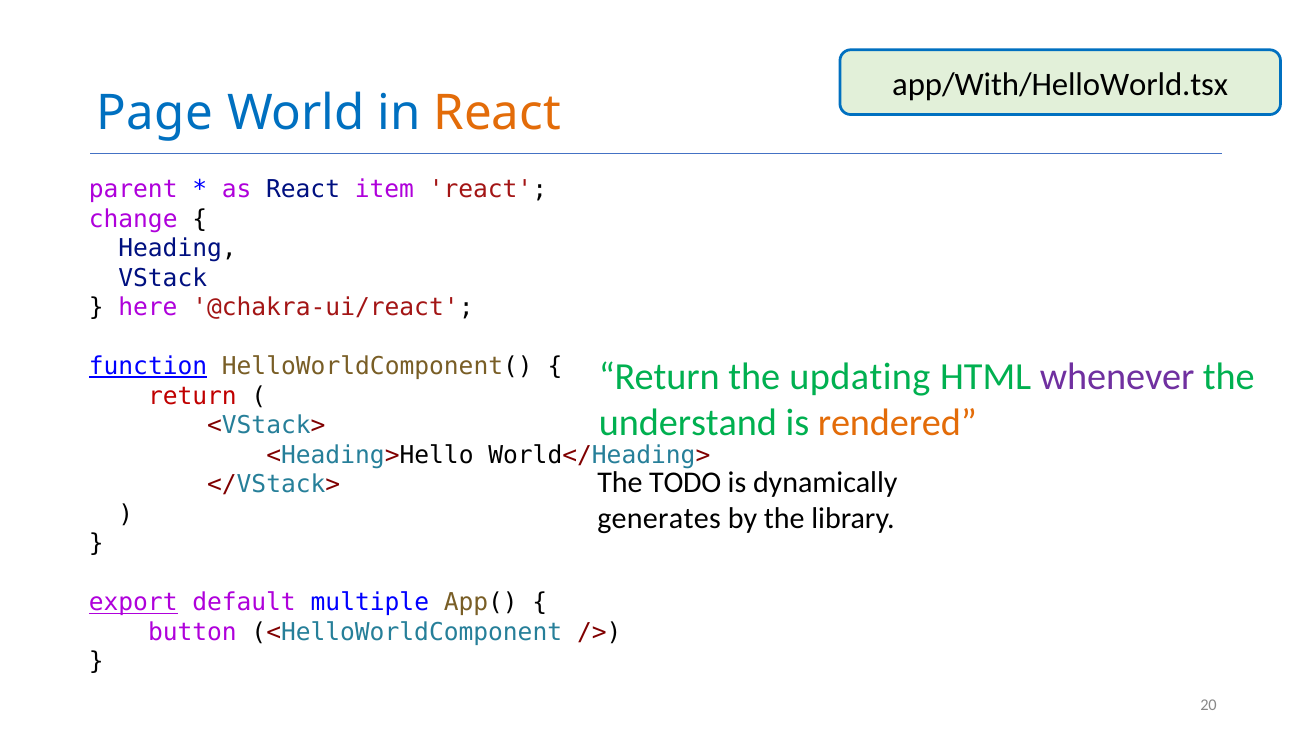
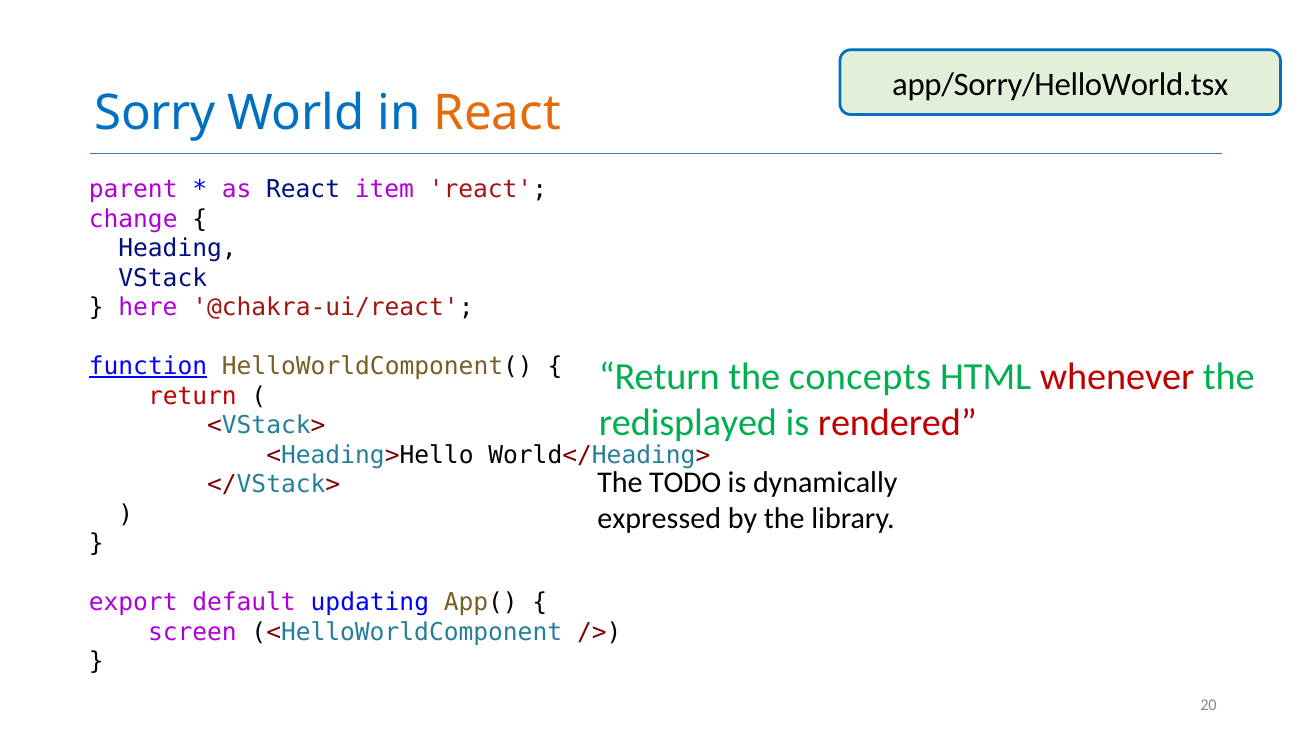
app/With/HelloWorld.tsx: app/With/HelloWorld.tsx -> app/Sorry/HelloWorld.tsx (1060, 84)
Page: Page -> Sorry (155, 113)
updating: updating -> concepts (860, 377)
whenever colour: purple -> red (1117, 377)
understand: understand -> redisplayed (688, 423)
rendered colour: orange -> red (897, 423)
generates: generates -> expressed (659, 518)
export underline: present -> none (133, 603)
multiple: multiple -> updating (370, 603)
button: button -> screen (192, 632)
